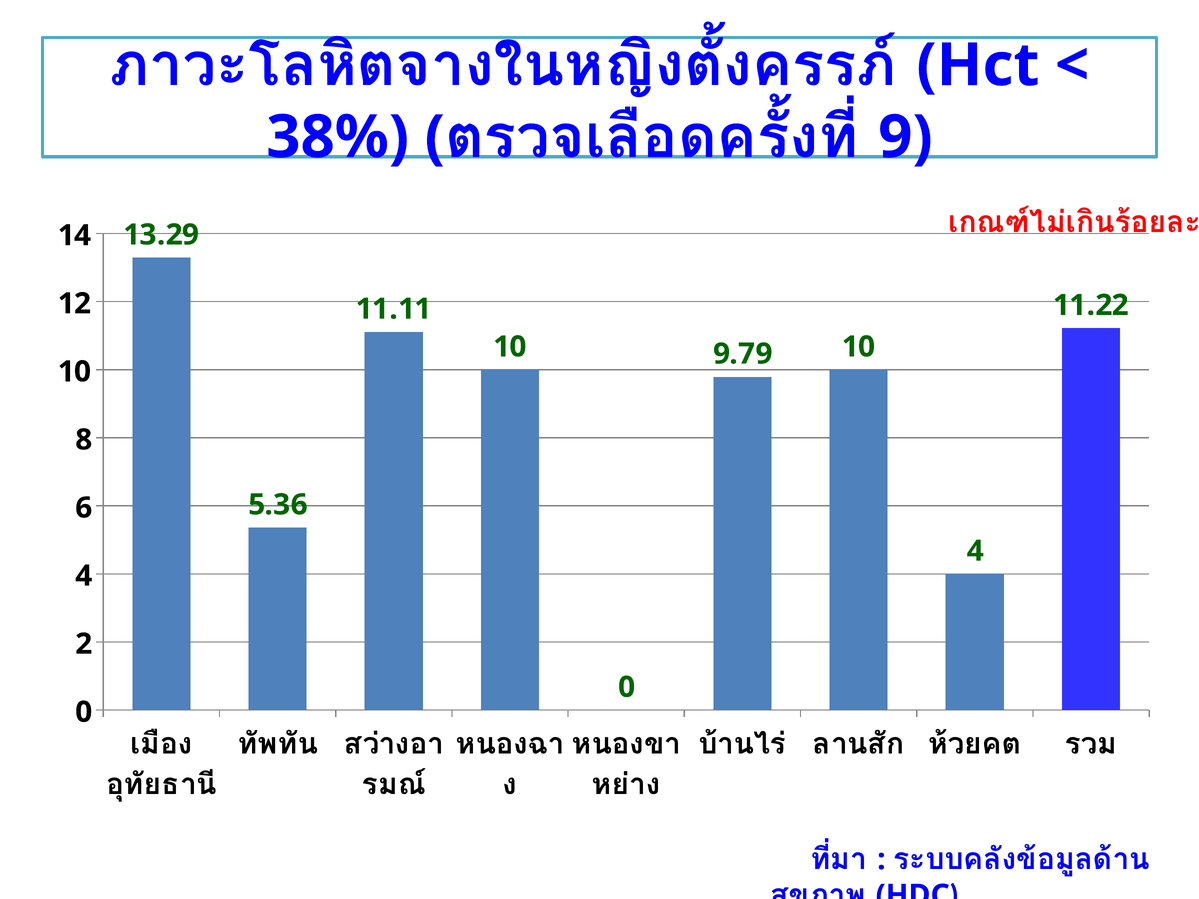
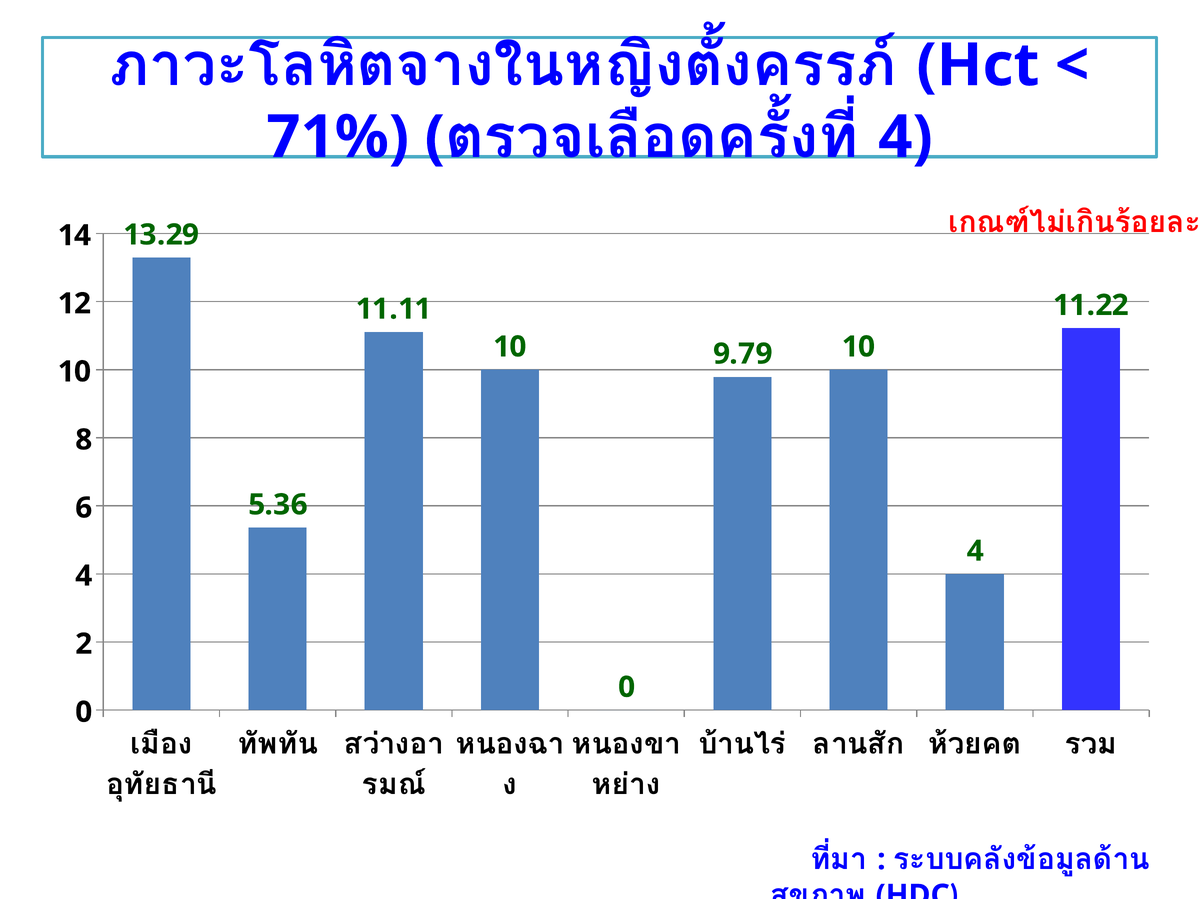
38%: 38% -> 71% (338, 137)
9: 9 -> 4 (905, 137)
